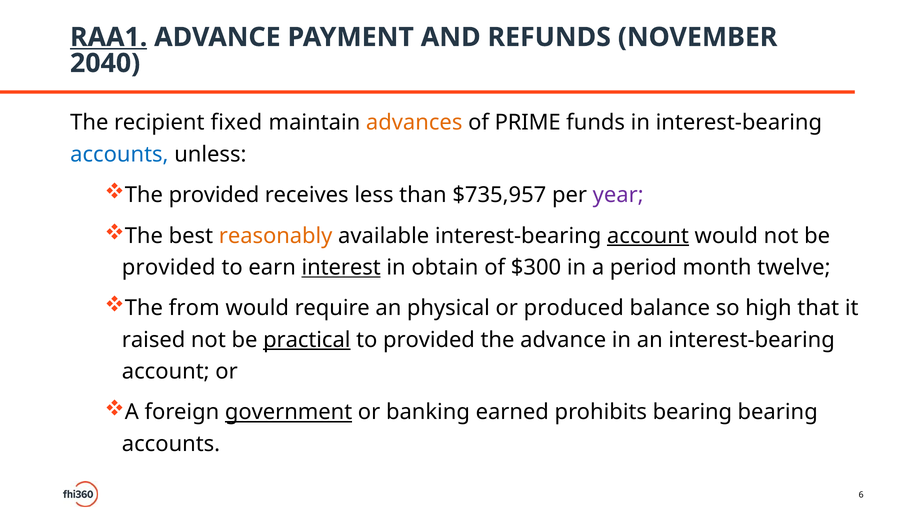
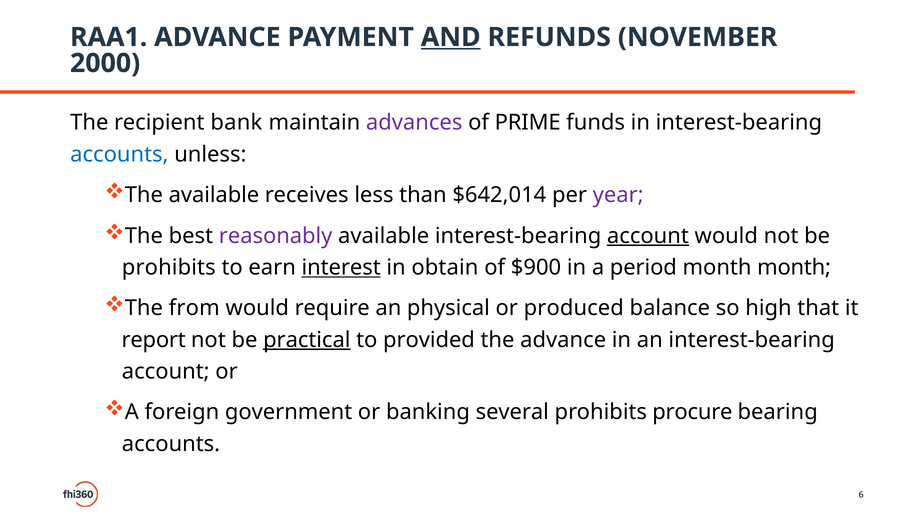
RAA1 underline: present -> none (109, 37)
AND underline: none -> present (451, 37)
2040: 2040 -> 2000 (105, 63)
fixed: fixed -> bank (236, 123)
advances colour: orange -> purple (414, 123)
The provided: provided -> available (214, 195)
$735,957: $735,957 -> $642,014 (499, 195)
reasonably colour: orange -> purple (276, 236)
provided: provided -> prohibits (169, 268)
$300: $300 -> $900 (536, 268)
month twelve: twelve -> month (794, 268)
raised: raised -> report (154, 340)
government underline: present -> none (289, 413)
earned: earned -> several (512, 413)
prohibits bearing: bearing -> procure (692, 413)
